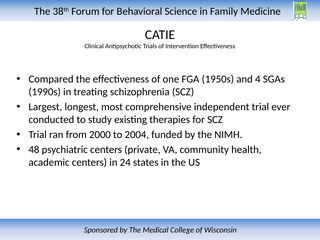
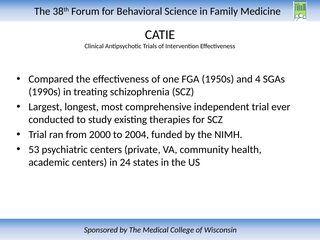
48: 48 -> 53 (34, 150)
